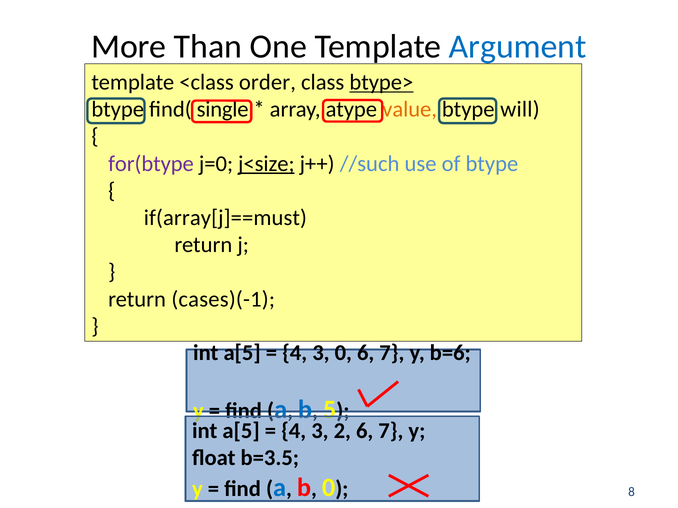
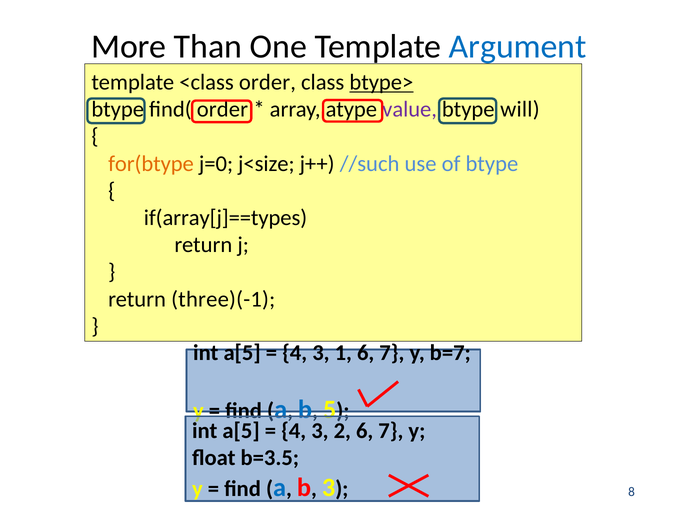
find( single: single -> order (222, 110)
value colour: orange -> purple (410, 110)
for(btype colour: purple -> orange (151, 164)
j<size underline: present -> none (266, 164)
if(array[j]==must: if(array[j]==must -> if(array[j]==types (225, 218)
cases)(-1: cases)(-1 -> three)(-1 (223, 299)
3 0: 0 -> 1 (343, 353)
b=6: b=6 -> b=7 (450, 353)
0: 0 -> 3 (329, 488)
